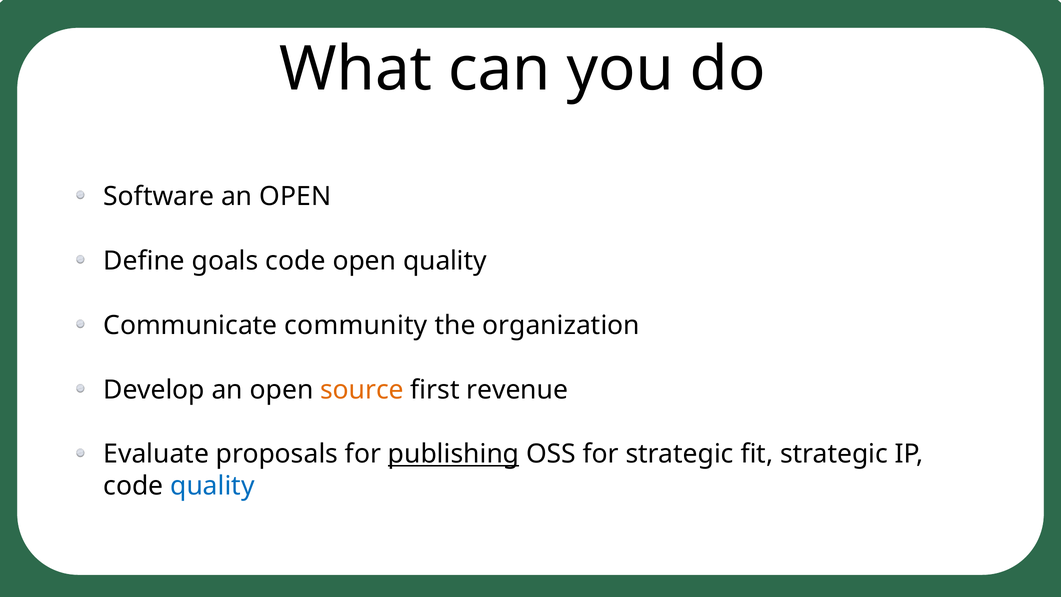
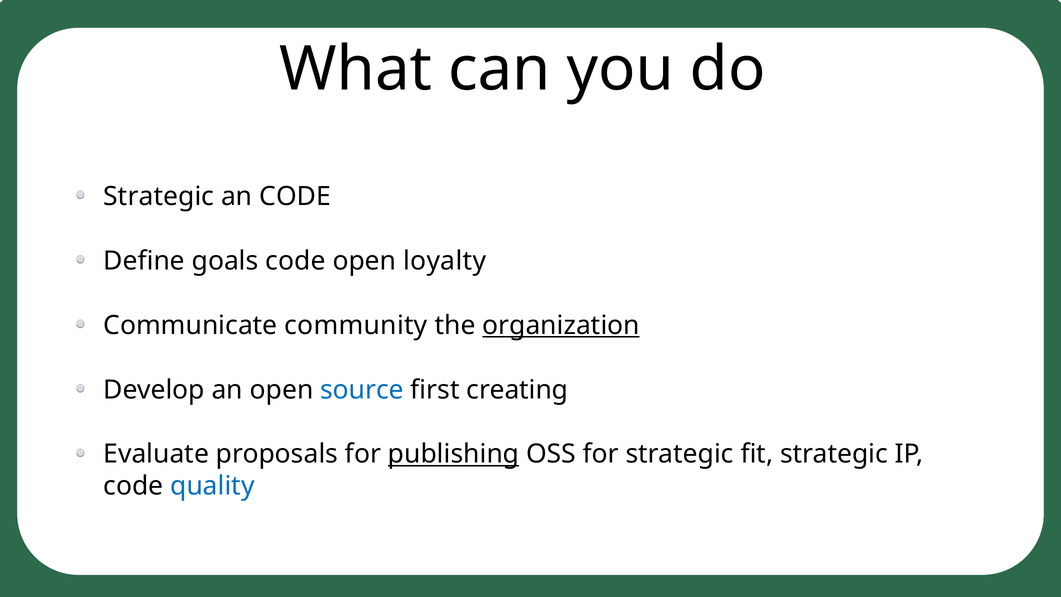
Software: Software -> Strategic (159, 196)
OPEN: OPEN -> CODE (295, 196)
open quality: quality -> loyalty (445, 261)
organization underline: none -> present (561, 325)
source colour: orange -> blue (362, 390)
revenue: revenue -> creating (517, 390)
